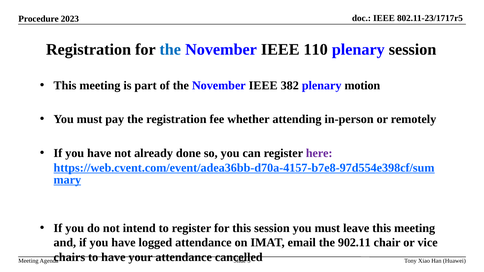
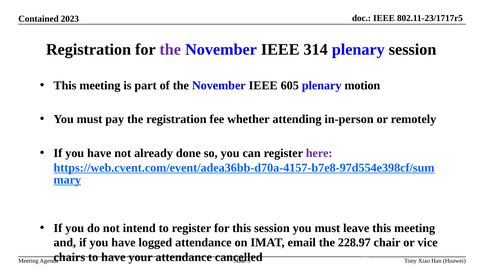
Procedure: Procedure -> Contained (39, 19)
the colour: blue -> purple (170, 49)
110: 110 -> 314 (316, 49)
382: 382 -> 605 (290, 86)
902.11: 902.11 -> 228.97 (354, 243)
